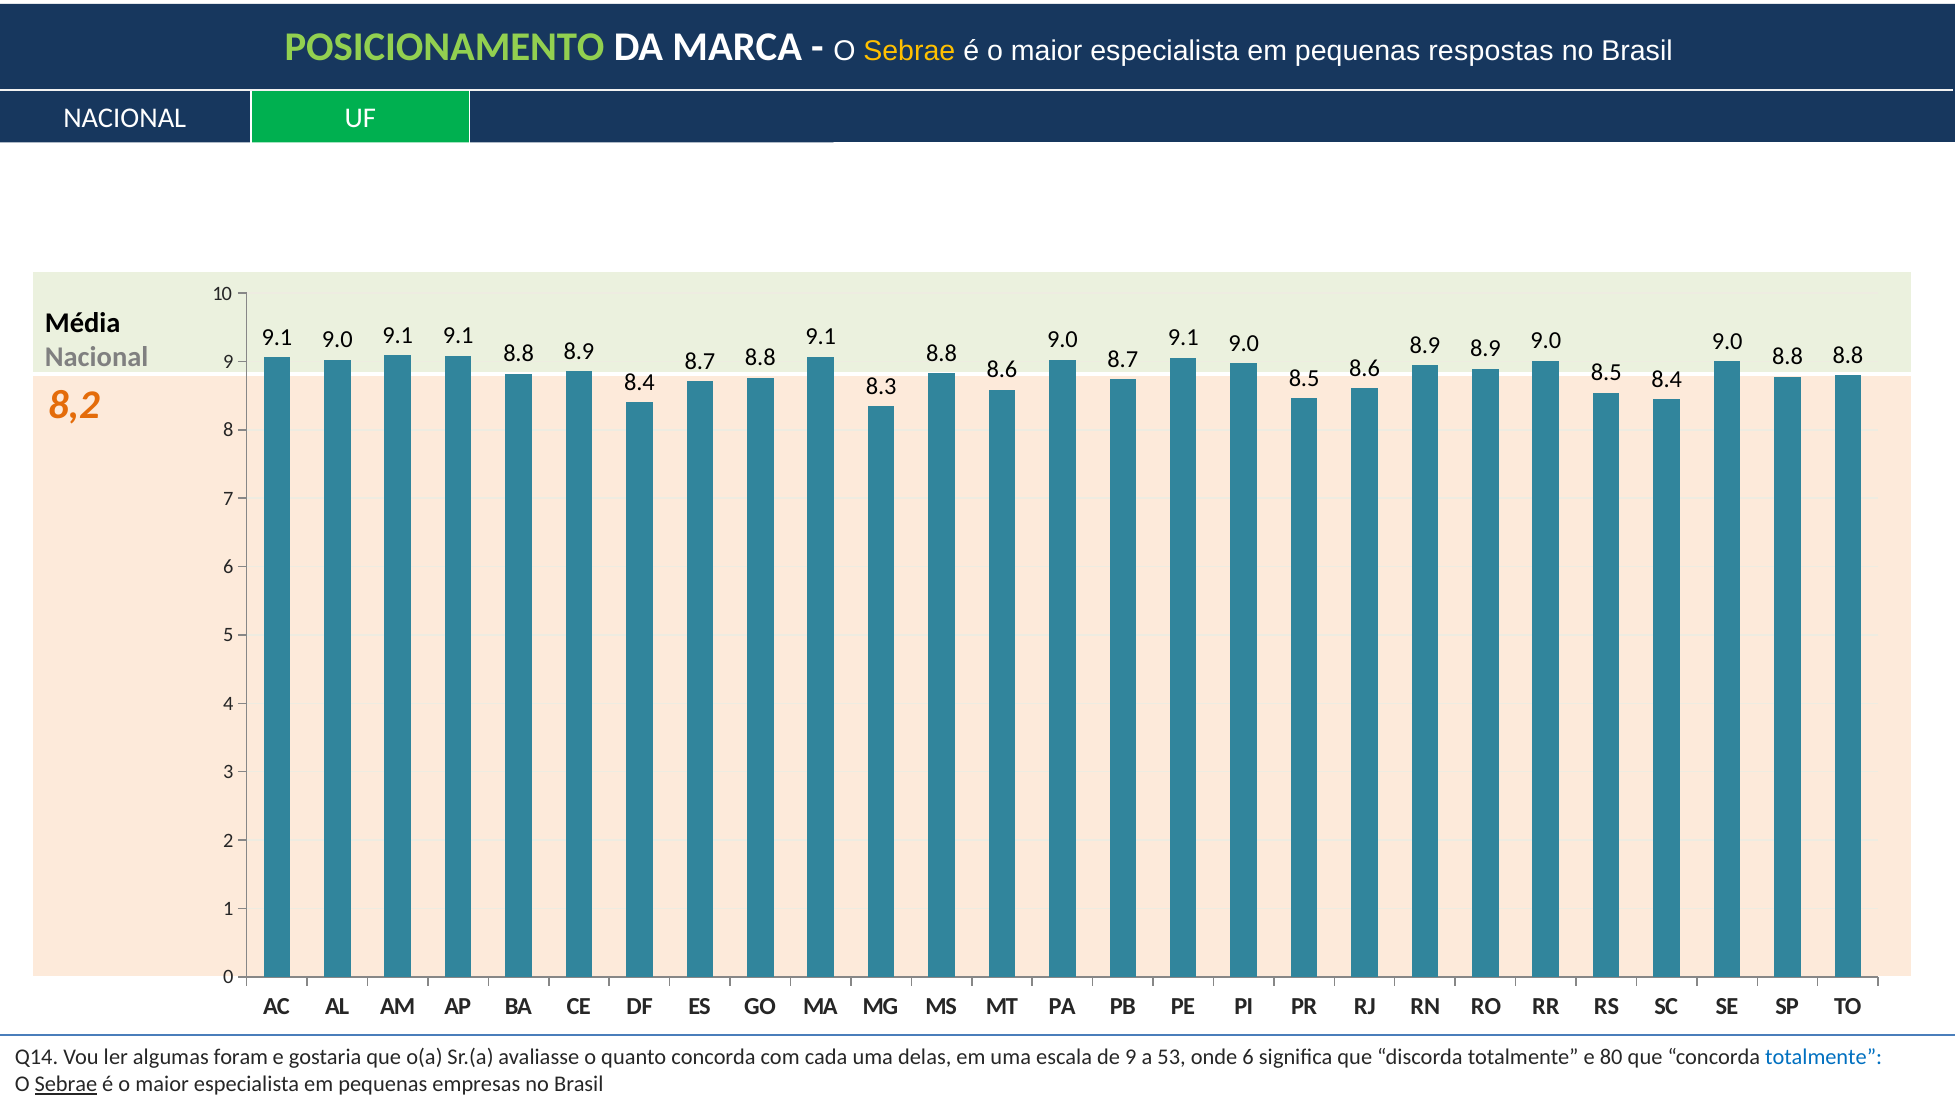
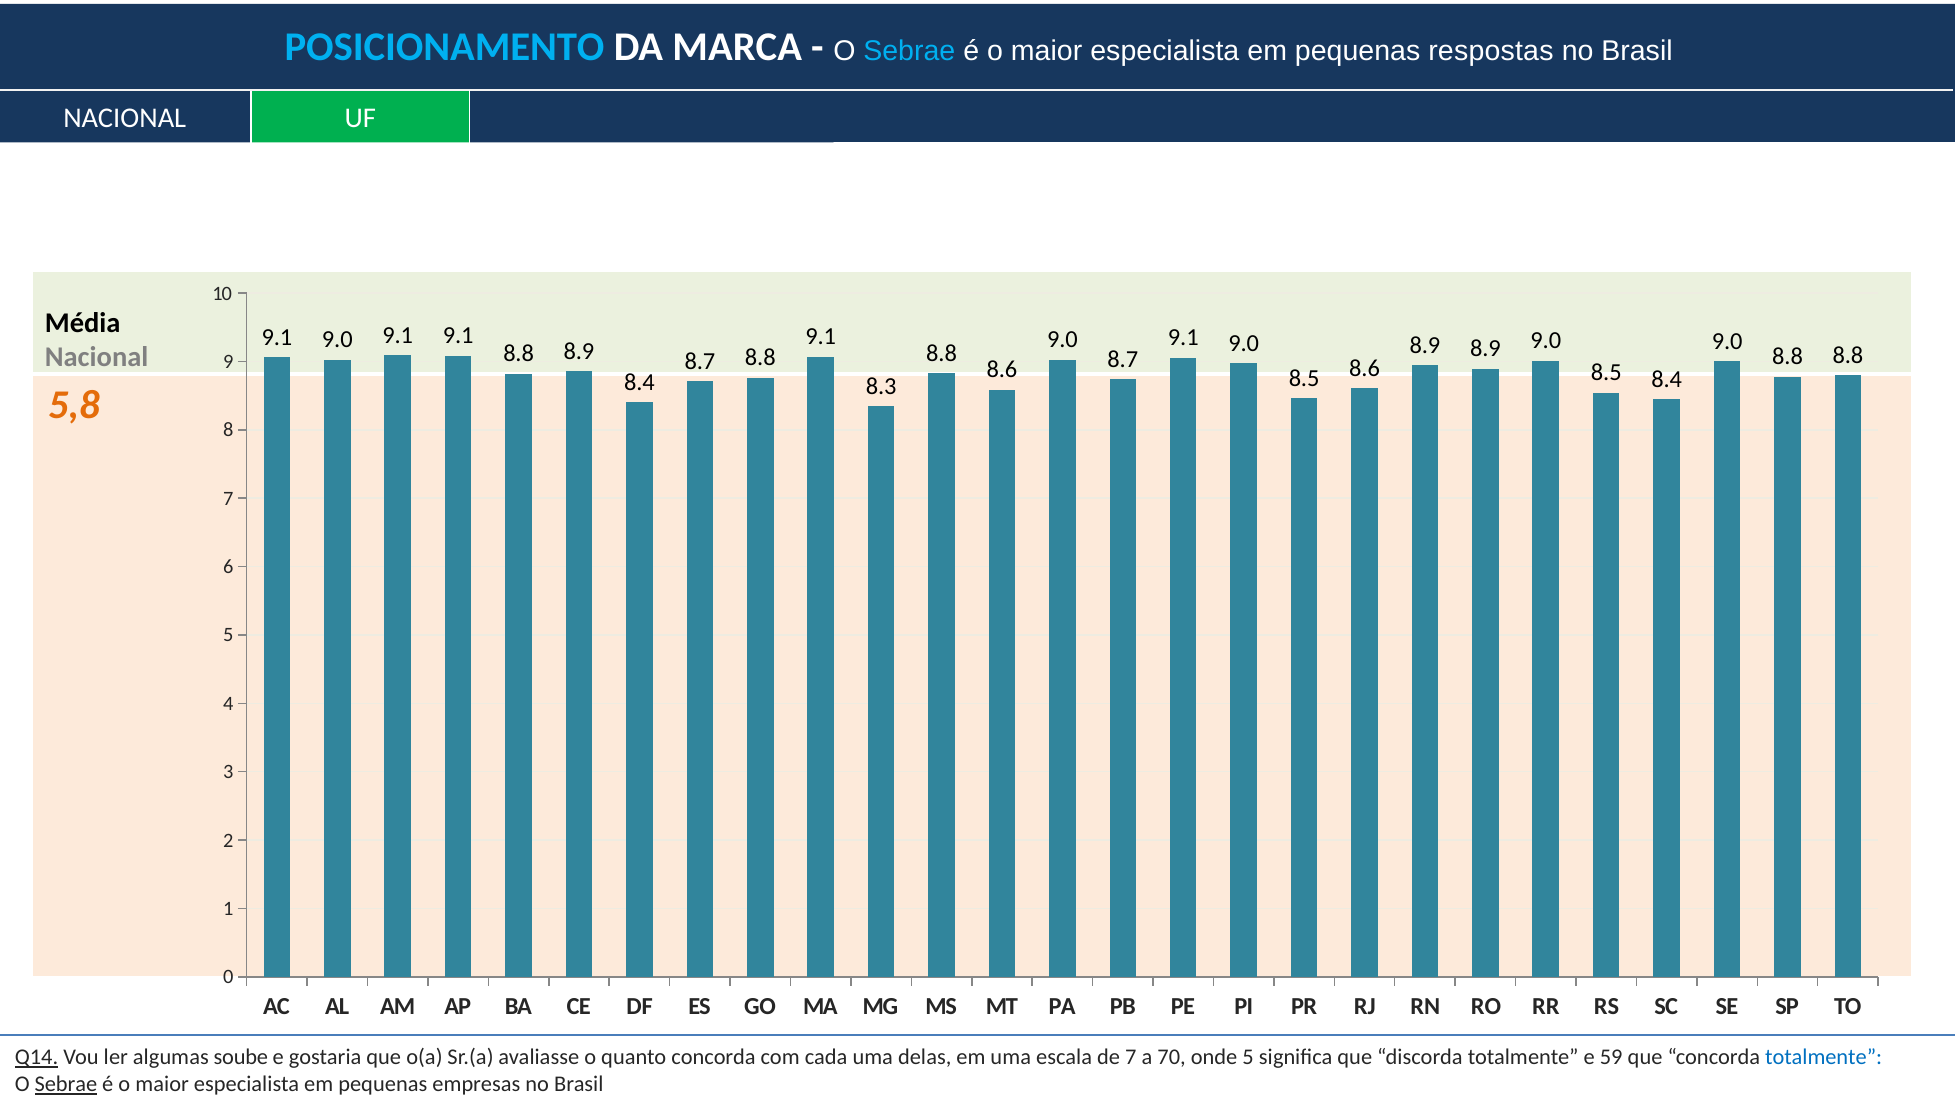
POSICIONAMENTO colour: light green -> light blue (445, 47)
Sebrae colour: yellow -> light blue (909, 51)
8,2: 8,2 -> 5,8 (74, 405)
Q14 underline: none -> present (37, 1057)
foram: foram -> soube (241, 1057)
de 9: 9 -> 7 (1131, 1057)
53: 53 -> 70 (1172, 1057)
onde 6: 6 -> 5 (1248, 1057)
80: 80 -> 59 (1611, 1057)
